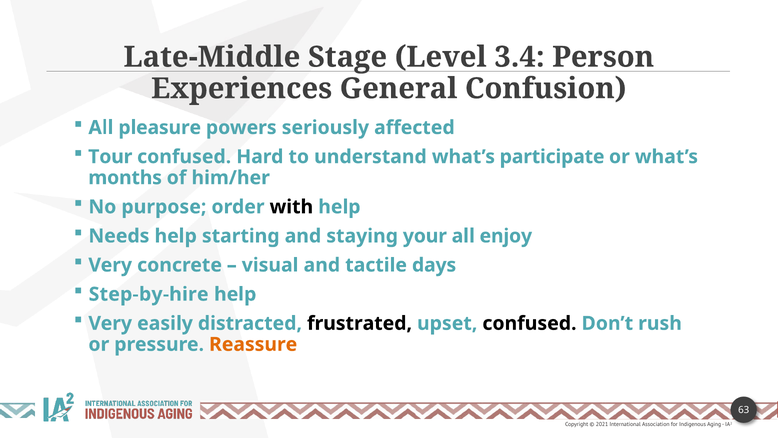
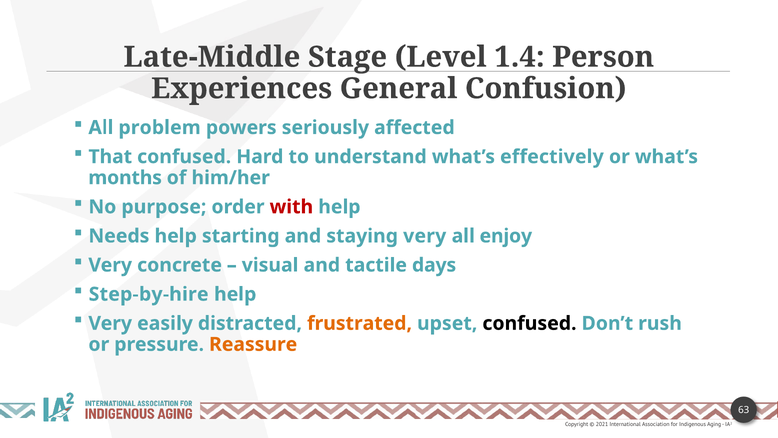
3.4: 3.4 -> 1.4 (519, 57)
pleasure: pleasure -> problem (160, 128)
Tour: Tour -> That (110, 157)
participate: participate -> effectively (552, 157)
with colour: black -> red (291, 207)
staying your: your -> very (425, 236)
frustrated colour: black -> orange (360, 323)
